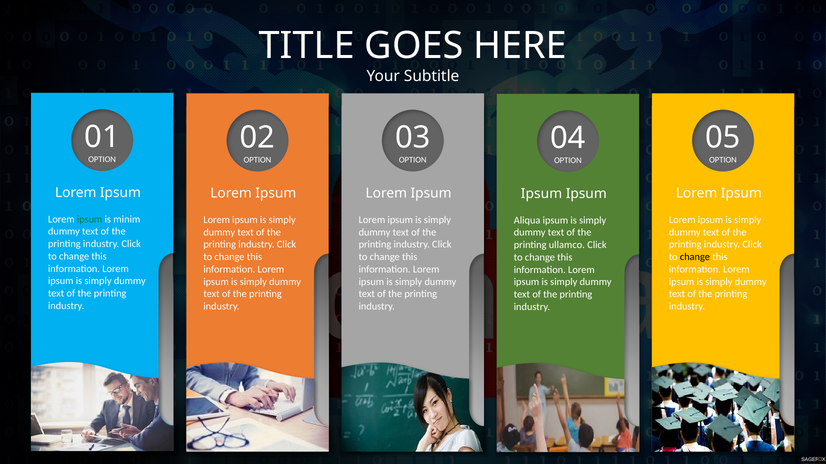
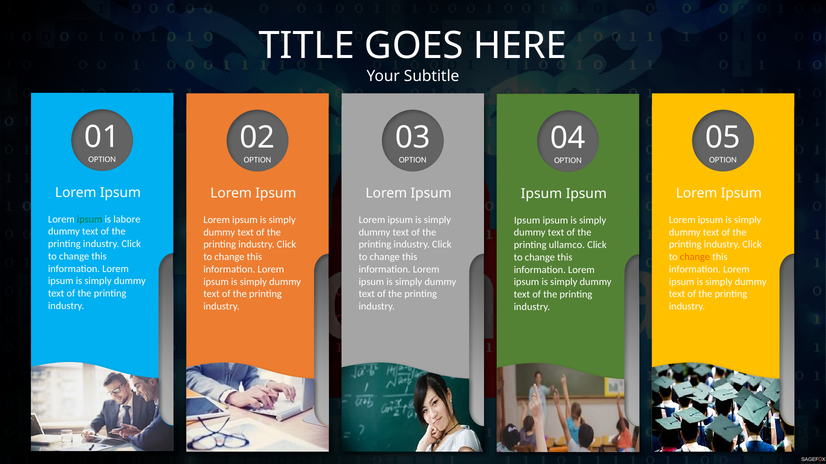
minim: minim -> labore (127, 220)
Aliqua: Aliqua -> Ipsum (527, 221)
change colour: black -> orange (695, 257)
